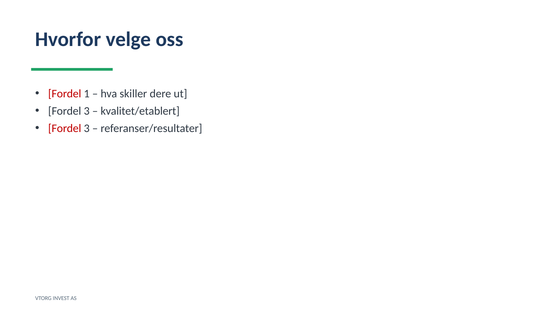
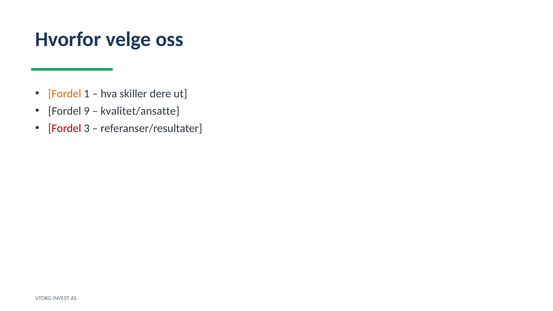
Fordel colour: red -> orange (65, 94)
3: 3 -> 9 (87, 111)
kvalitet/etablert: kvalitet/etablert -> kvalitet/ansatte (140, 111)
